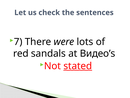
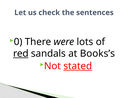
7: 7 -> 0 (18, 42)
red underline: none -> present (21, 53)
Видео’s: Видео’s -> Books’s (97, 53)
